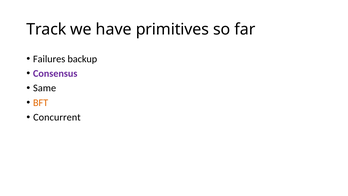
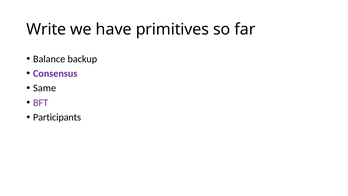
Track: Track -> Write (46, 29)
Failures: Failures -> Balance (49, 59)
BFT colour: orange -> purple (41, 103)
Concurrent: Concurrent -> Participants (57, 117)
